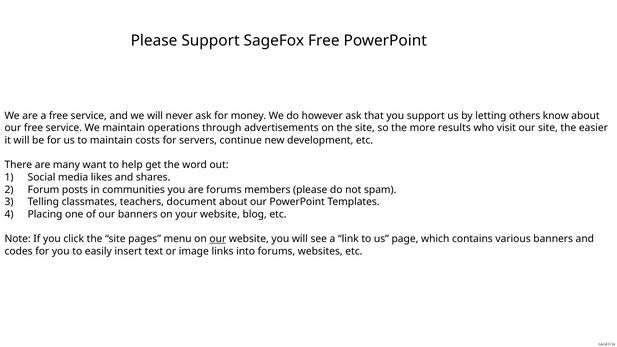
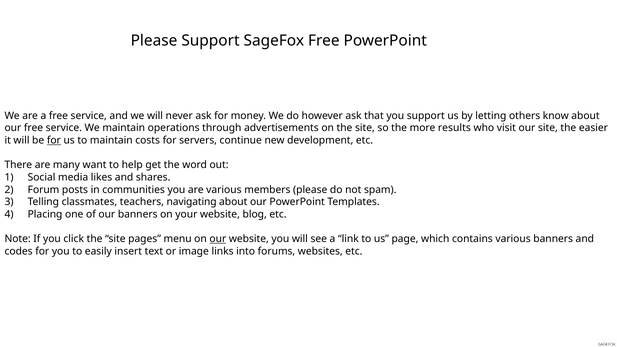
for underline: none -> present (54, 140)
are forums: forums -> various (224, 190)
document: document -> navigating (192, 202)
